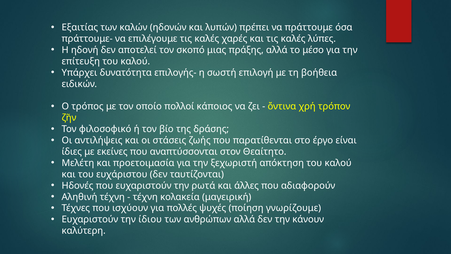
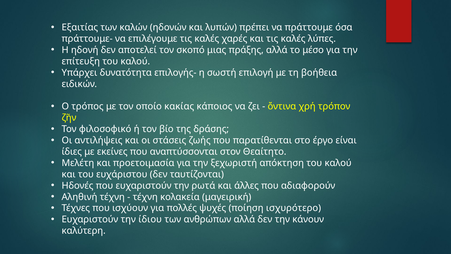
πολλοί: πολλοί -> κακίας (179, 106)
γνωρίζουμε: γνωρίζουμε -> ισχυρότερο (293, 208)
